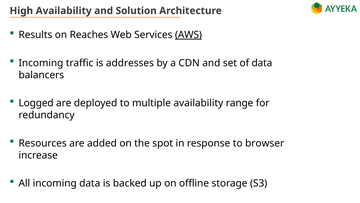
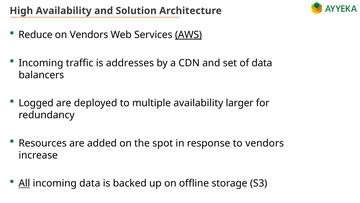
Results: Results -> Reduce (35, 35)
on Reaches: Reaches -> Vendors (89, 35)
range: range -> larger (240, 103)
to browser: browser -> vendors (265, 143)
All underline: none -> present (24, 183)
